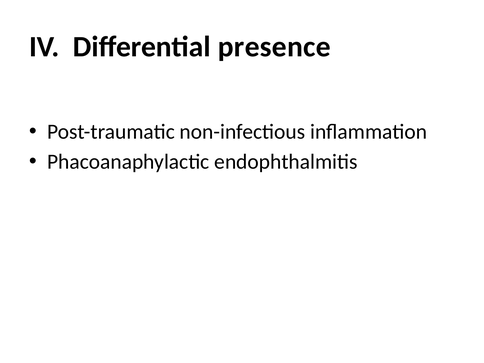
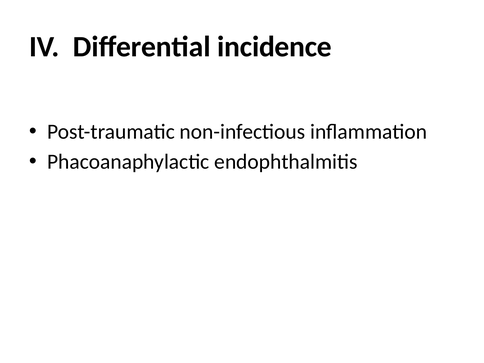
presence: presence -> incidence (275, 47)
